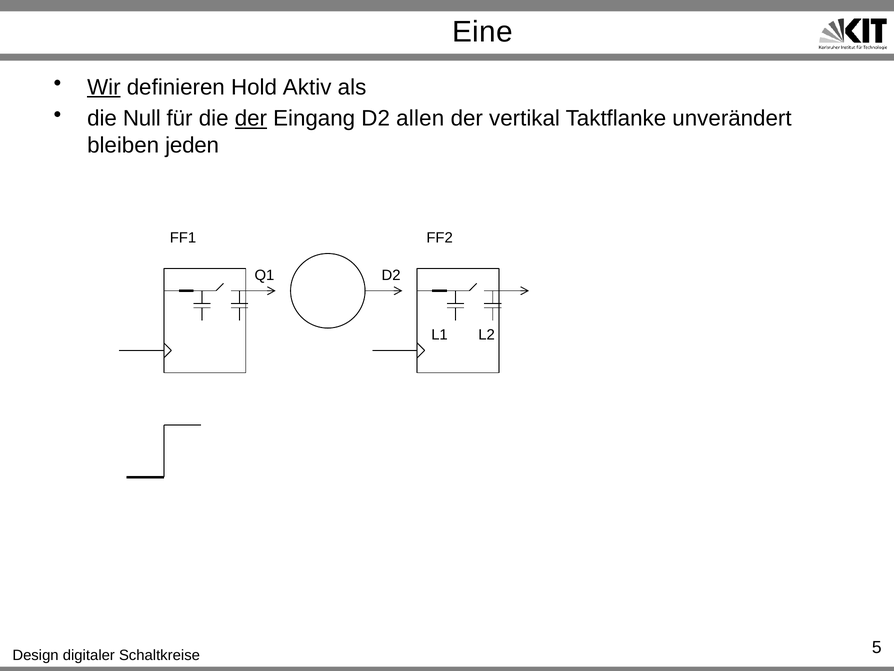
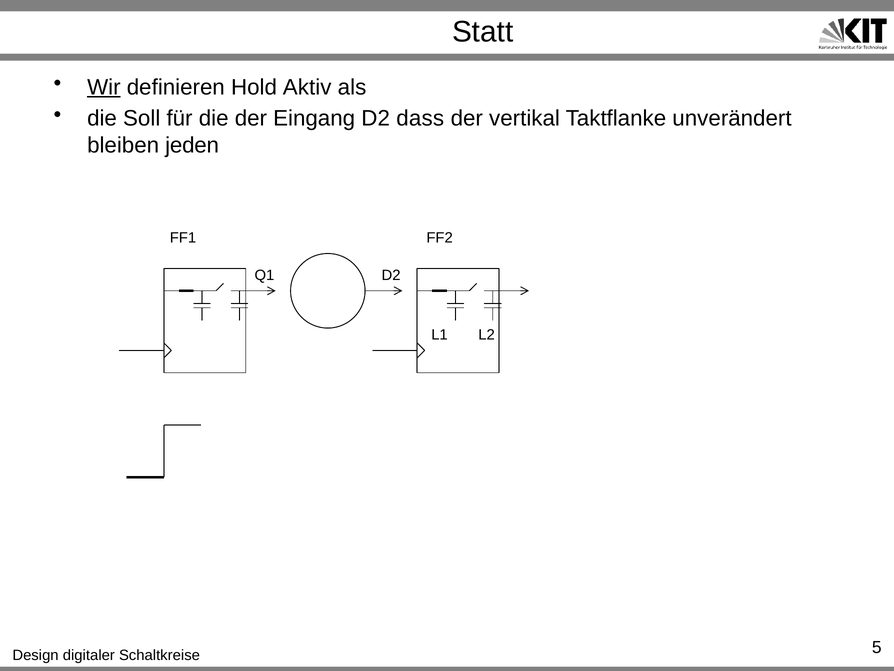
Eine: Eine -> Statt (483, 32)
Null: Null -> Soll (142, 118)
der underline: present -> none (251, 118)
allen: allen -> dass (420, 118)
